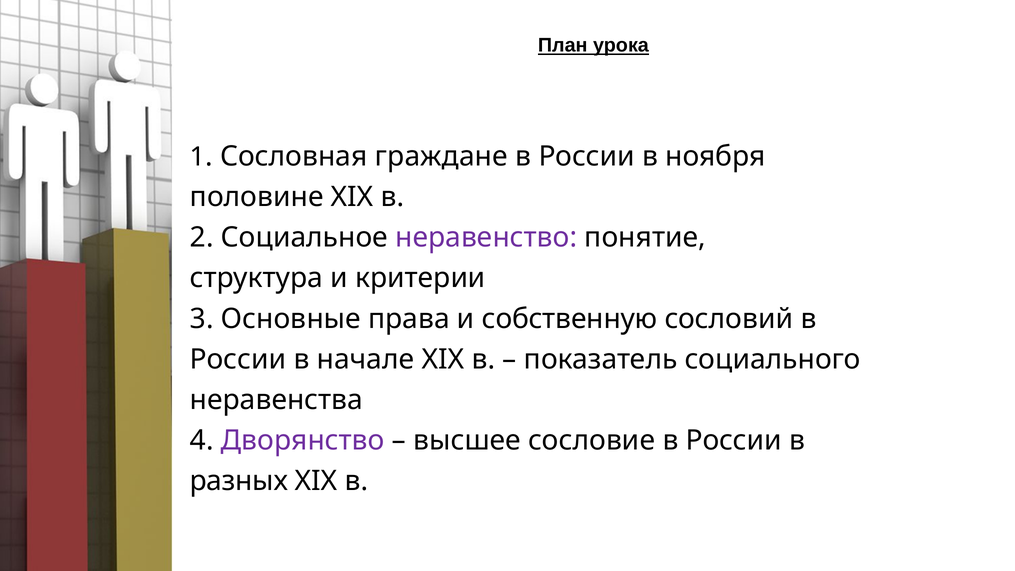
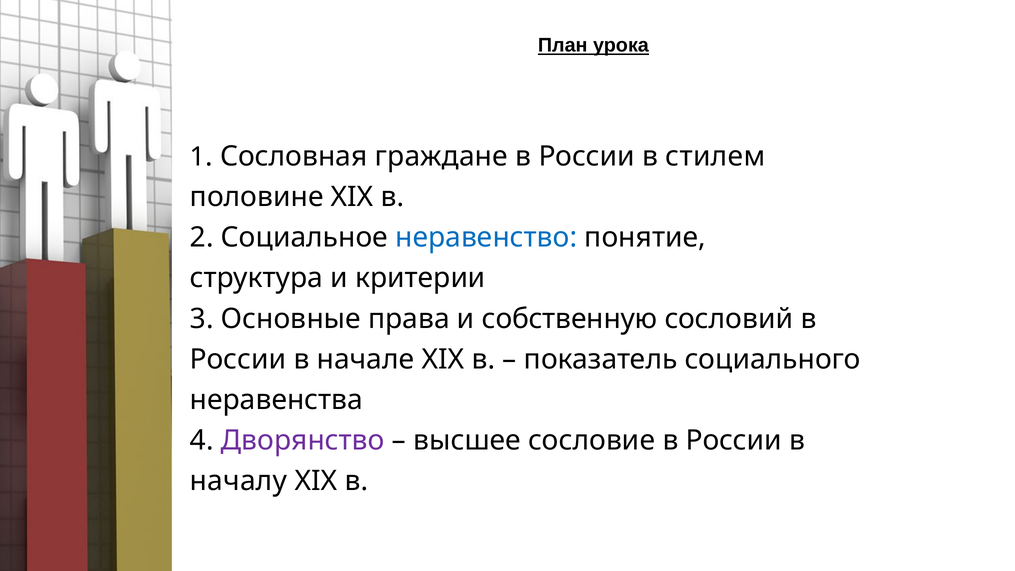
ноября: ноября -> стилем (715, 156)
неравенство colour: purple -> blue (486, 238)
разных: разных -> началу (239, 481)
